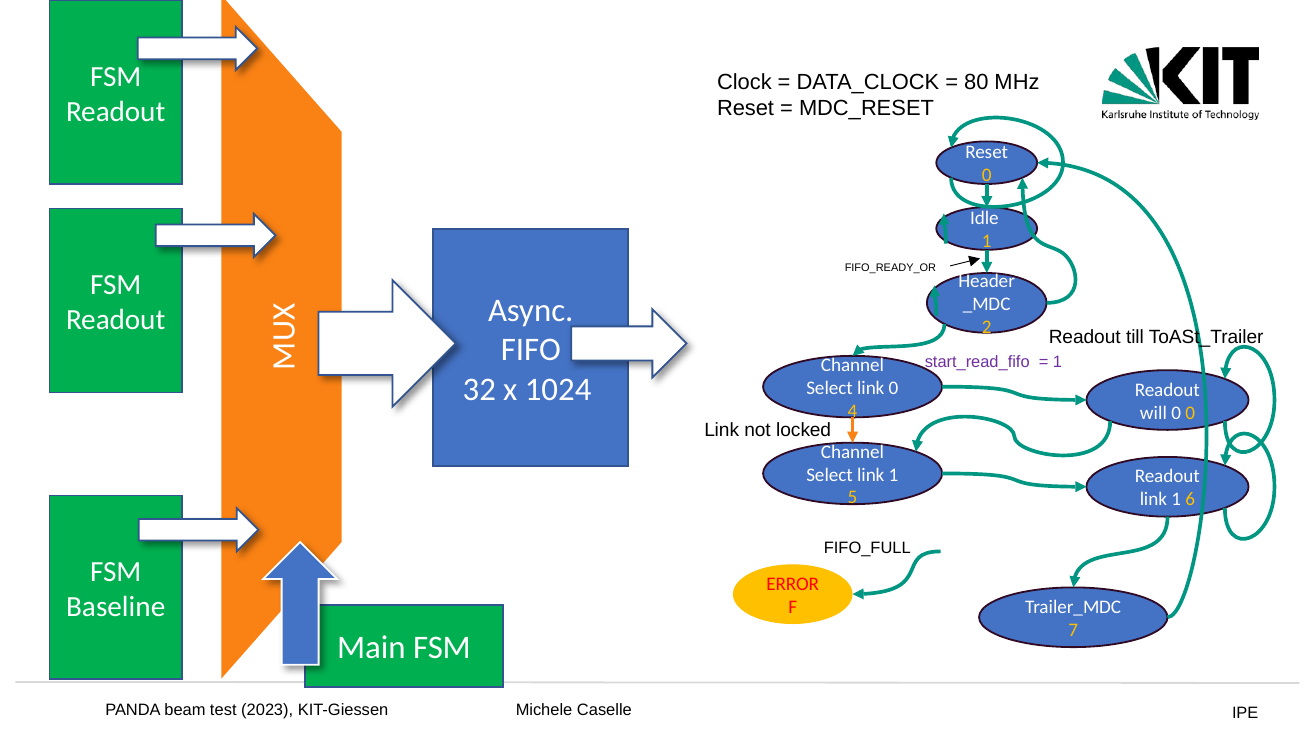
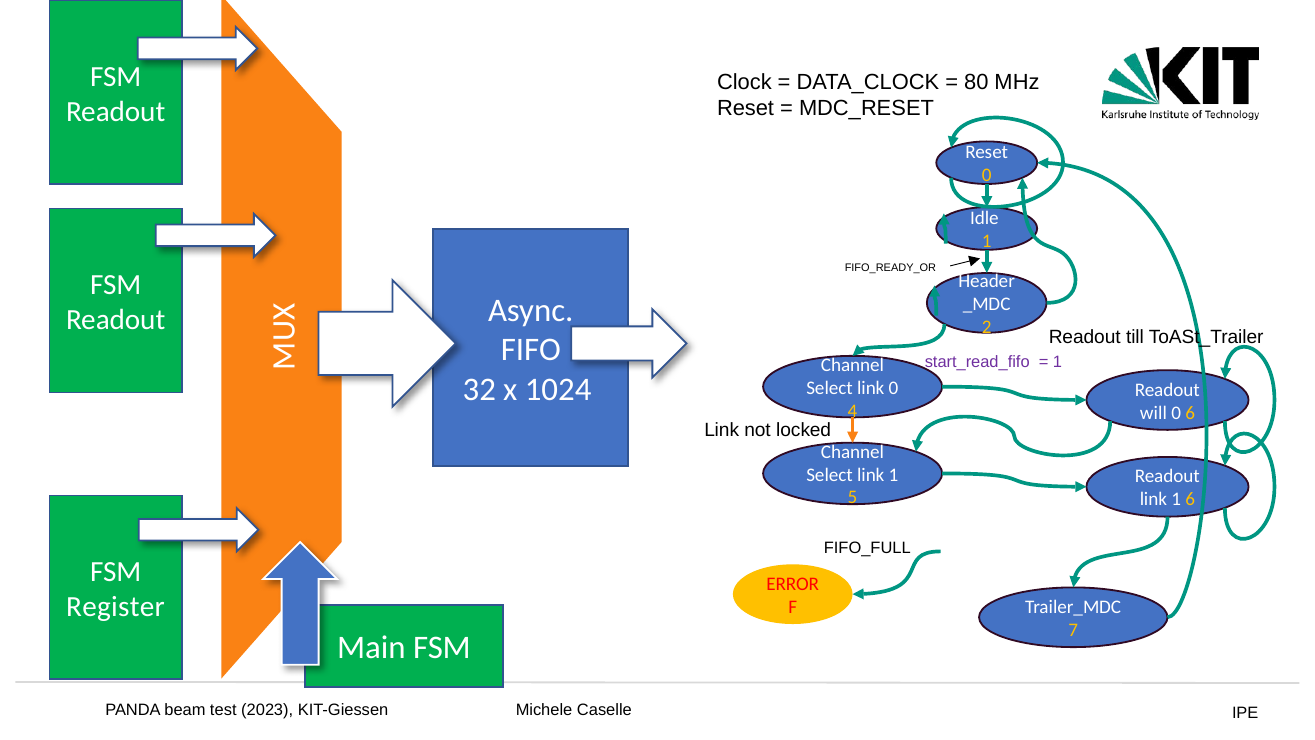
0 0: 0 -> 6 (1190, 413)
Baseline: Baseline -> Register (116, 607)
